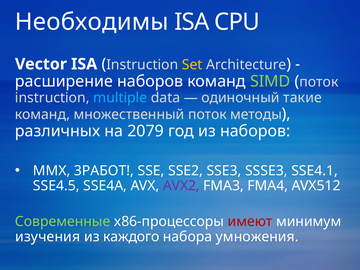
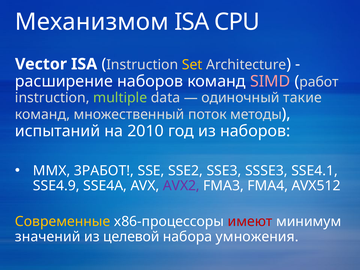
Необходимы: Необходимы -> Механизмом (92, 22)
SIMD colour: light green -> pink (270, 81)
поток: поток -> работ (319, 82)
multiple colour: light blue -> light green (120, 98)
различных: различных -> испытаний (58, 131)
2079: 2079 -> 2010 (146, 131)
SSE4.5: SSE4.5 -> SSE4.9 (56, 186)
Современные colour: light green -> yellow (63, 222)
изучения: изучения -> значений (48, 237)
каждого: каждого -> целевой (131, 237)
